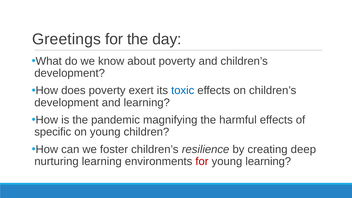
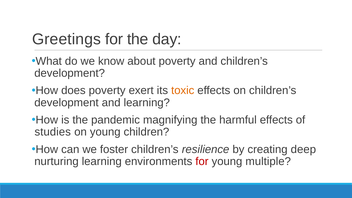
toxic colour: blue -> orange (183, 90)
specific: specific -> studies (53, 132)
young learning: learning -> multiple (268, 161)
